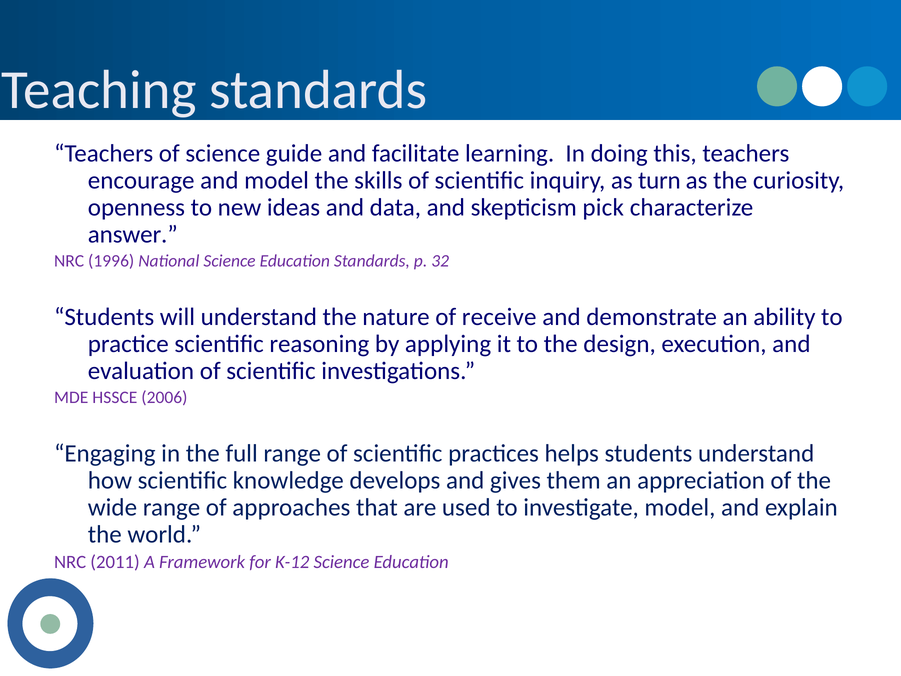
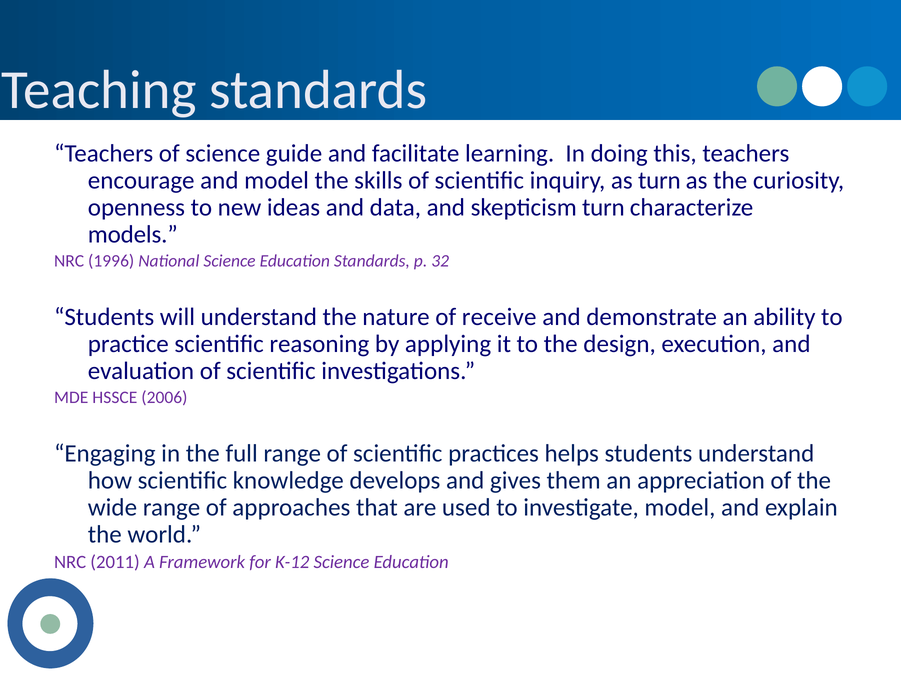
skepticism pick: pick -> turn (603, 208)
answer: answer -> models (133, 235)
